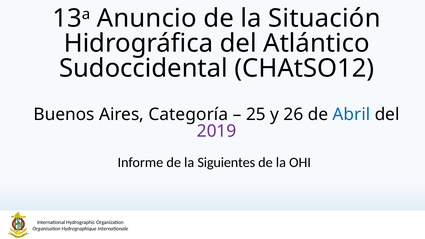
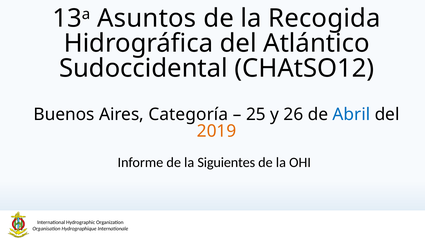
Anuncio: Anuncio -> Asuntos (147, 18)
Situación: Situación -> Recogida (324, 18)
2019 colour: purple -> orange (217, 131)
